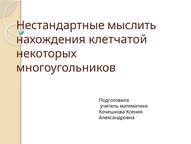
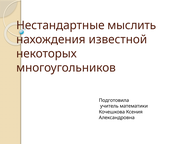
клетчатой: клетчатой -> известной (118, 39)
